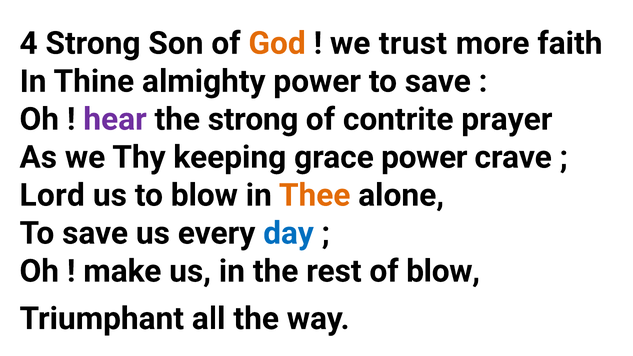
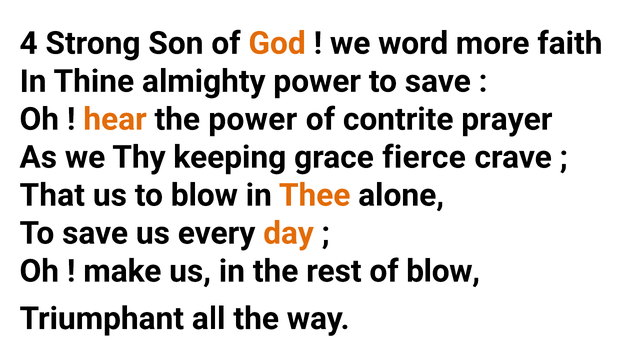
trust: trust -> word (413, 43)
hear colour: purple -> orange (115, 119)
the strong: strong -> power (253, 119)
grace power: power -> fierce (424, 157)
Lord: Lord -> That (52, 195)
day colour: blue -> orange (288, 233)
